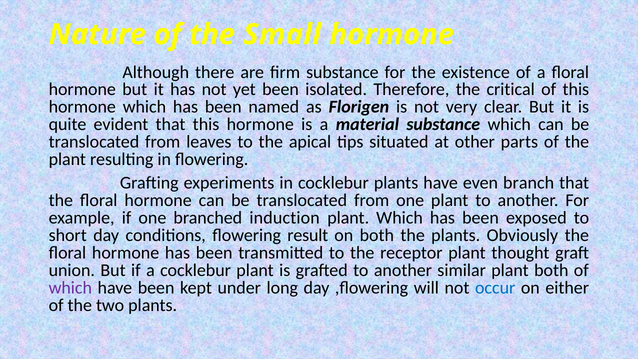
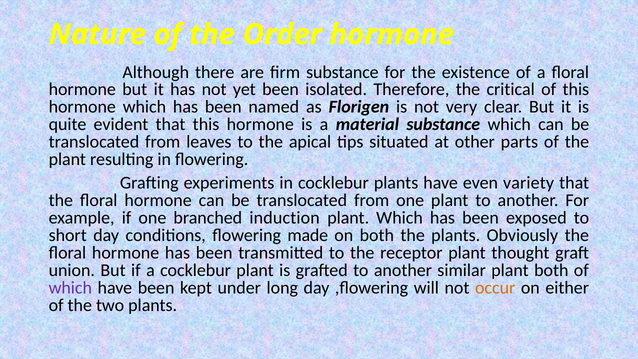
Small: Small -> Order (282, 34)
branch: branch -> variety (529, 183)
result: result -> made (308, 235)
occur colour: blue -> orange (495, 288)
